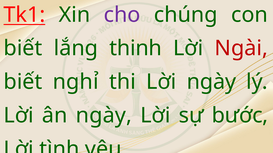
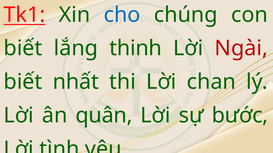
cho colour: purple -> blue (122, 15)
nghỉ: nghỉ -> nhất (76, 82)
Lời ngày: ngày -> chan (211, 82)
ân ngày: ngày -> quân (104, 116)
